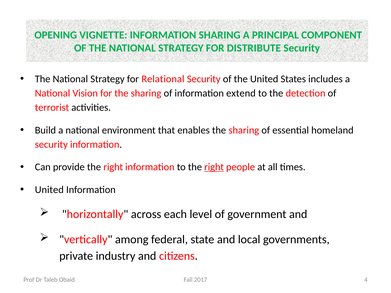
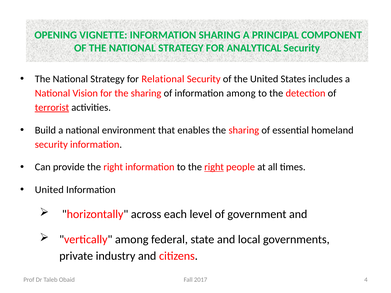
DISTRIBUTE: DISTRIBUTE -> ANALYTICAL (254, 48)
information extend: extend -> among (241, 93)
terrorist underline: none -> present (52, 108)
